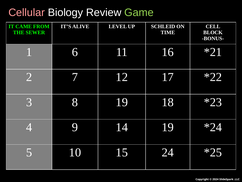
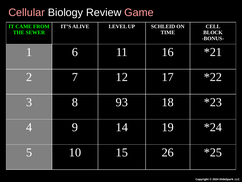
Game colour: light green -> pink (139, 12)
8 19: 19 -> 93 (122, 102)
24: 24 -> 26 (168, 152)
